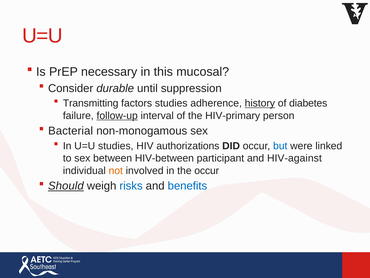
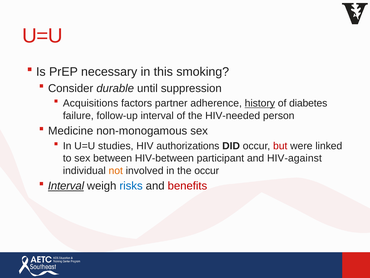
mucosal: mucosal -> smoking (203, 72)
Transmitting: Transmitting -> Acquisitions (91, 103)
factors studies: studies -> partner (171, 103)
follow-up underline: present -> none (117, 115)
HIV-primary: HIV-primary -> HIV-needed (233, 115)
Bacterial: Bacterial -> Medicine (71, 131)
but colour: blue -> red (280, 146)
Should: Should -> Interval (66, 186)
benefits colour: blue -> red (187, 186)
